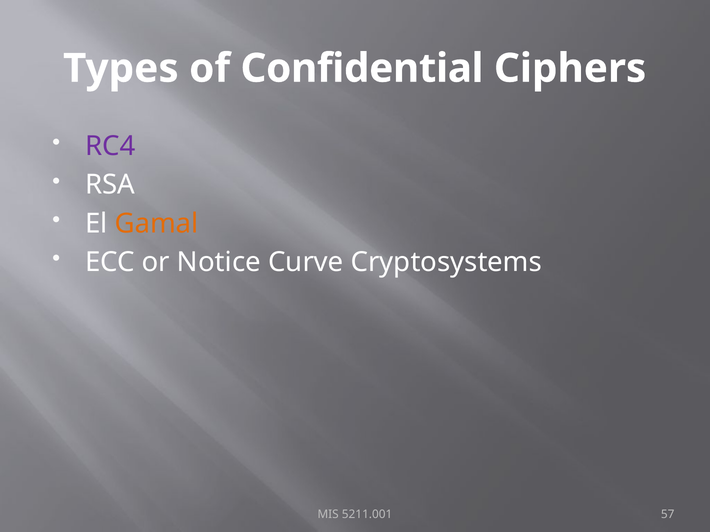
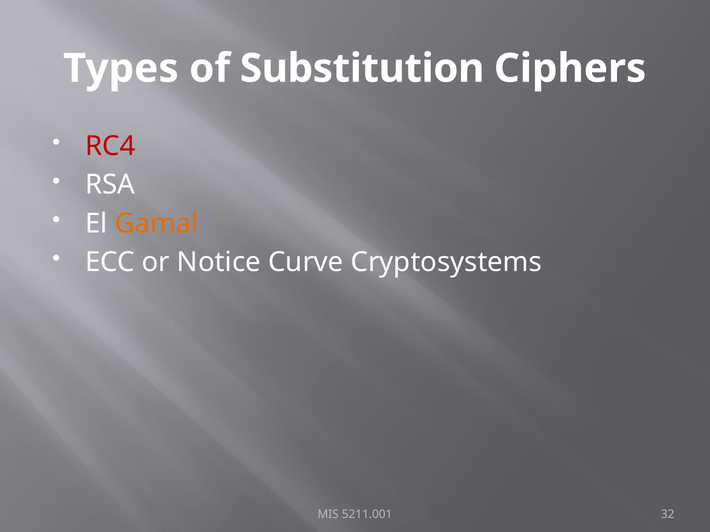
Confidential: Confidential -> Substitution (362, 69)
RC4 colour: purple -> red (110, 146)
57: 57 -> 32 (668, 515)
